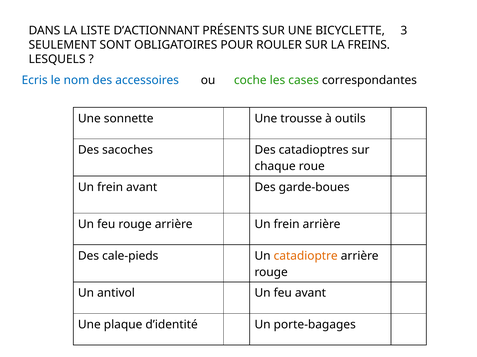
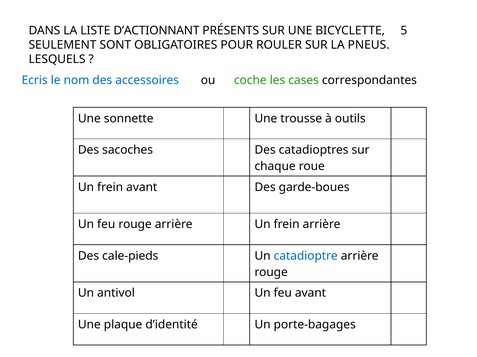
3: 3 -> 5 (404, 31)
FREINS: FREINS -> PNEUS (369, 45)
catadioptre colour: orange -> blue (306, 256)
